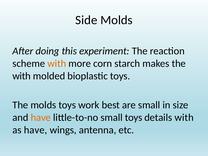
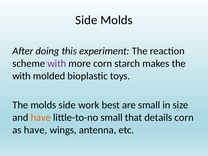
with colour: orange -> purple (57, 63)
molds toys: toys -> side (67, 105)
small toys: toys -> that (134, 118)
details with: with -> corn (184, 118)
